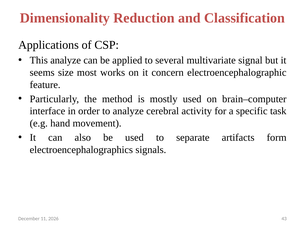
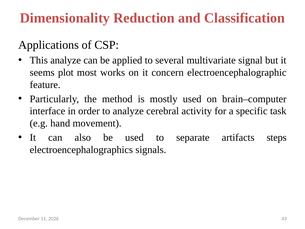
size: size -> plot (66, 72)
form: form -> steps (277, 137)
